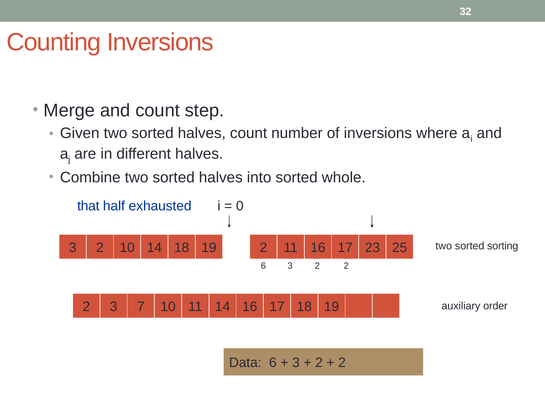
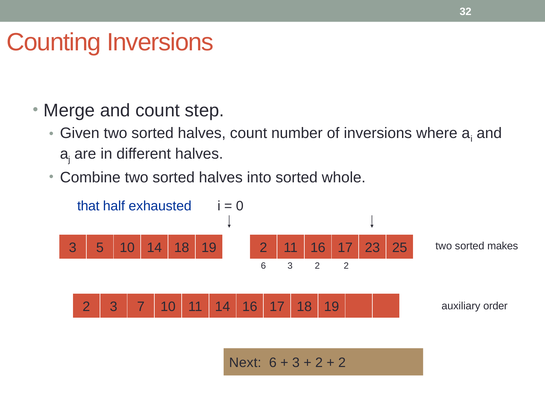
sorting: sorting -> makes (503, 246)
2: 2 -> 5 (100, 247)
Data: Data -> Next (245, 363)
